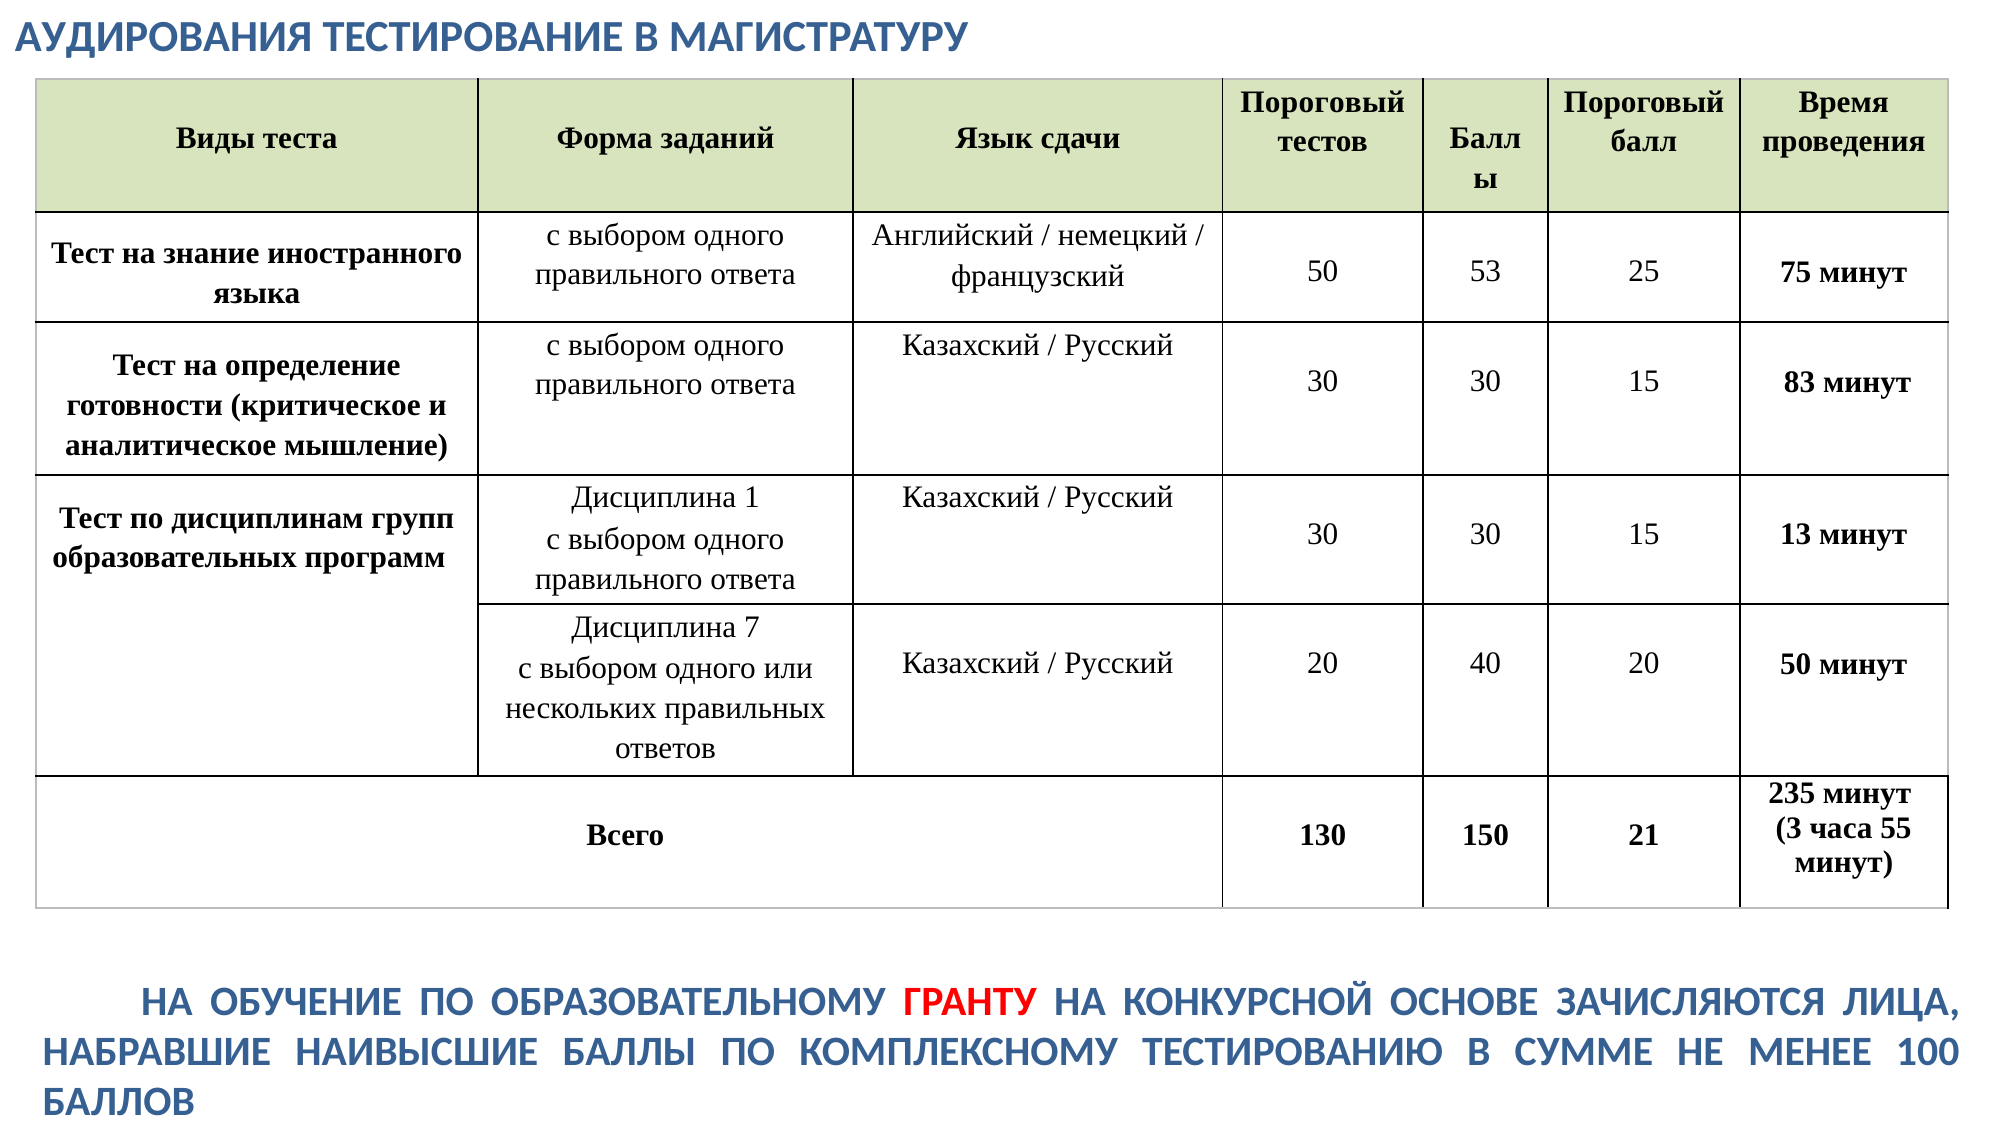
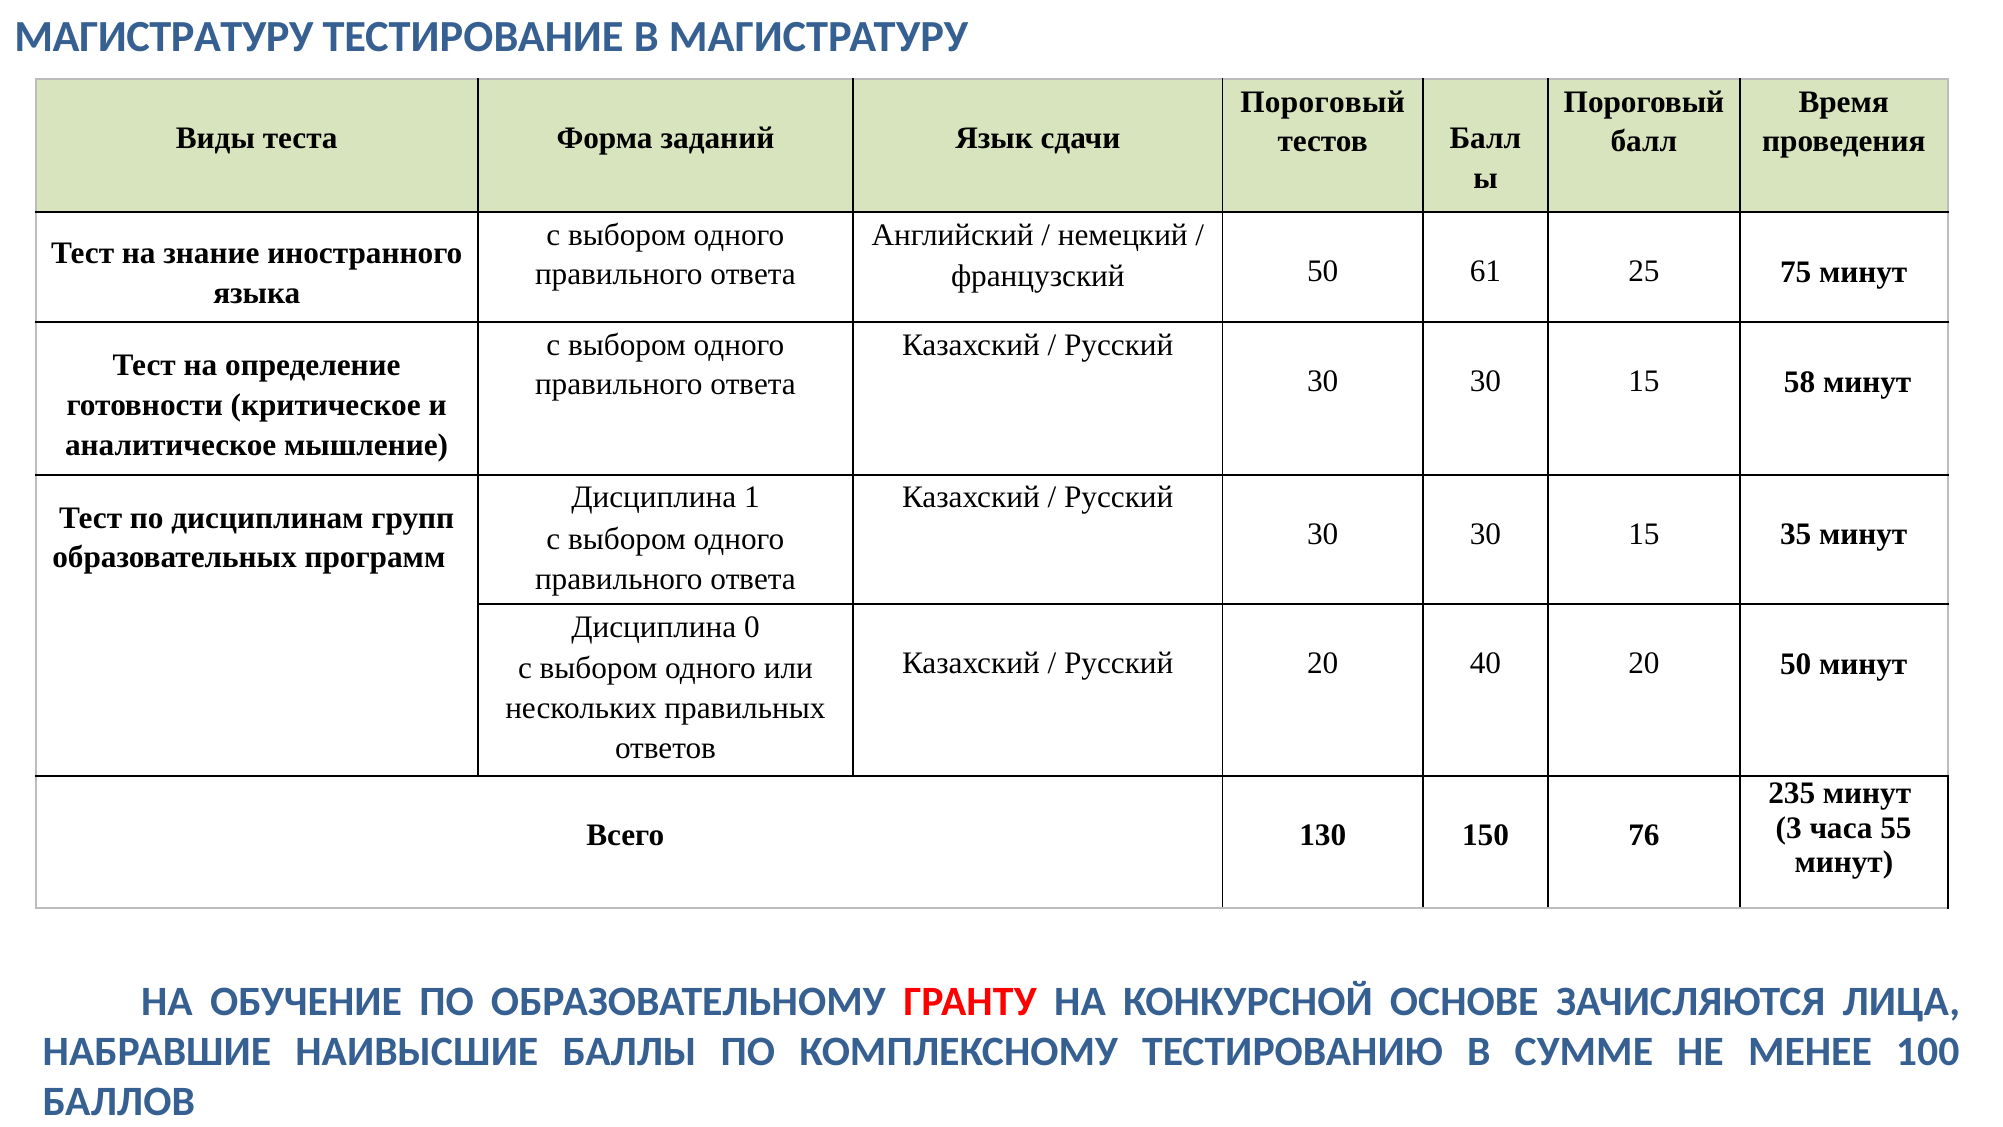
АУДИРОВАНИЯ: АУДИРОВАНИЯ -> МАГИСТРАТУРУ (164, 37)
53: 53 -> 61 (1485, 271)
83: 83 -> 58 (1800, 382)
13: 13 -> 35 (1796, 534)
7: 7 -> 0 (752, 627)
21: 21 -> 76 (1644, 835)
